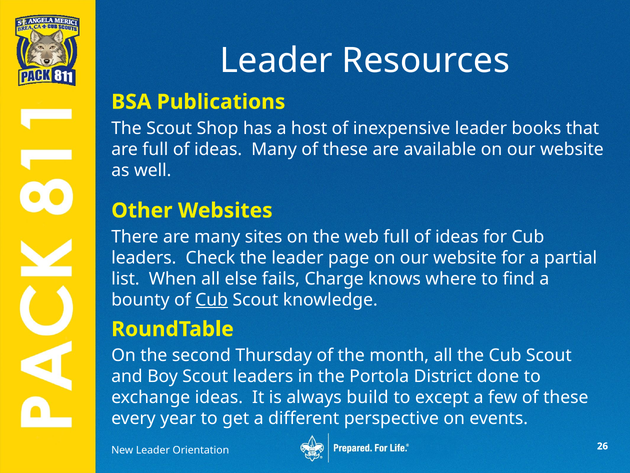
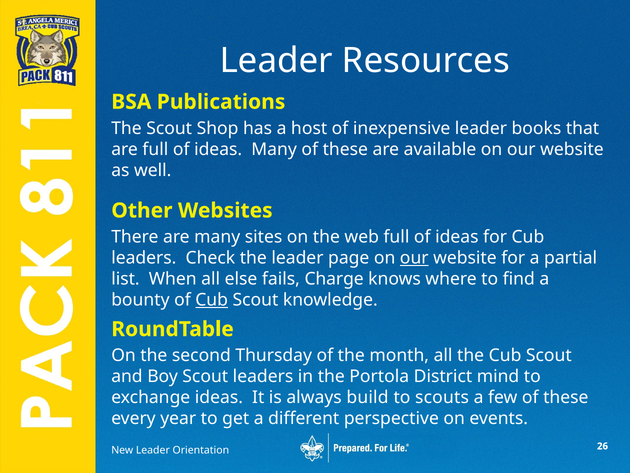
our underline: none -> present (414, 258)
done: done -> mind (498, 376)
except: except -> scouts (442, 397)
